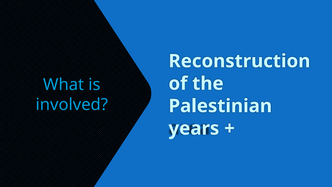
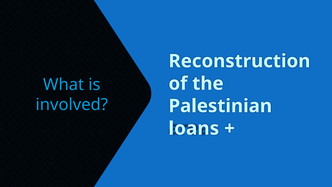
years: years -> loans (194, 128)
